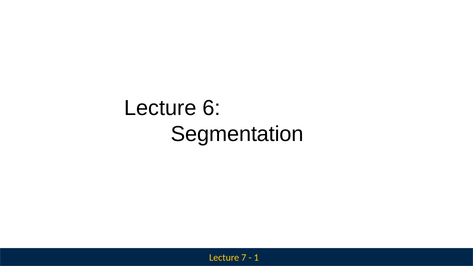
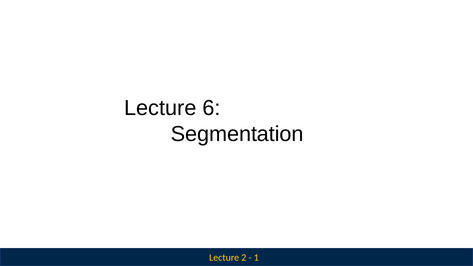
7: 7 -> 2 (244, 257)
